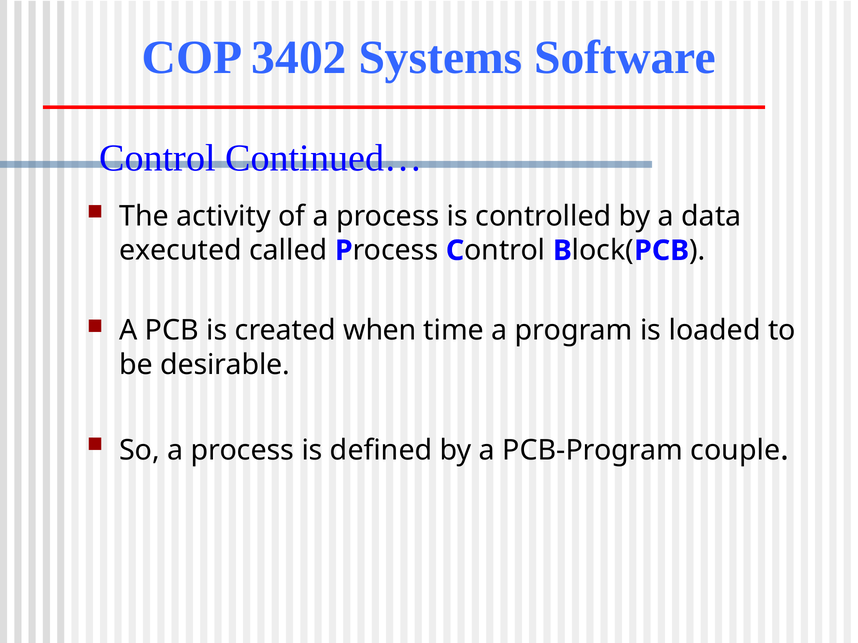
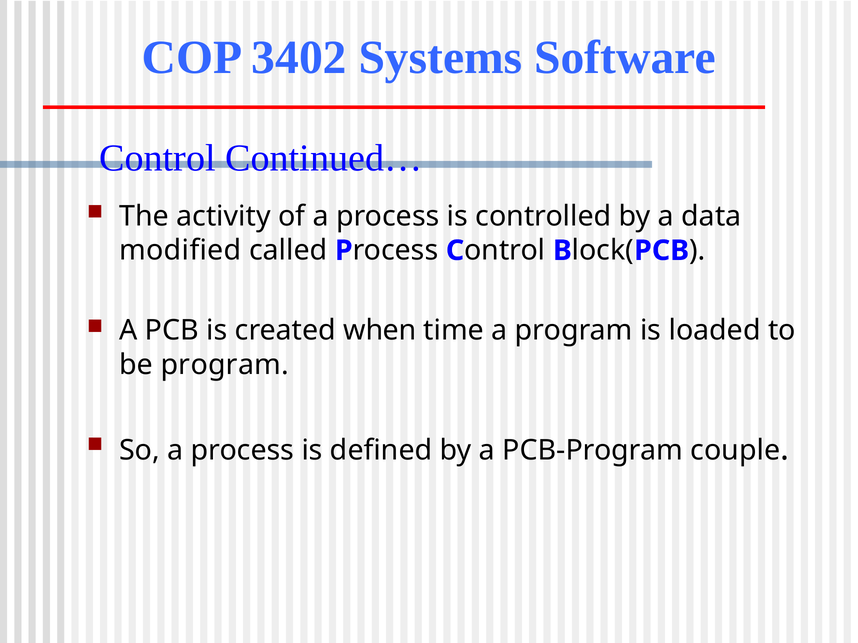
executed: executed -> modified (180, 251)
be desirable: desirable -> program (225, 365)
